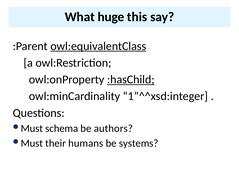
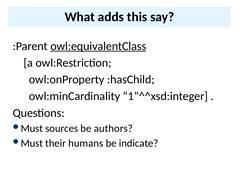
huge: huge -> adds (111, 17)
:hasChild underline: present -> none (131, 80)
schema: schema -> sources (62, 129)
systems: systems -> indicate (139, 144)
